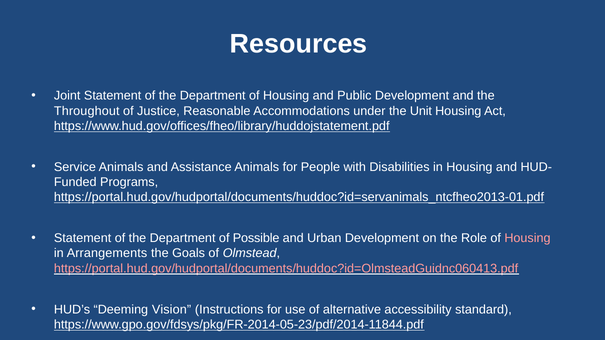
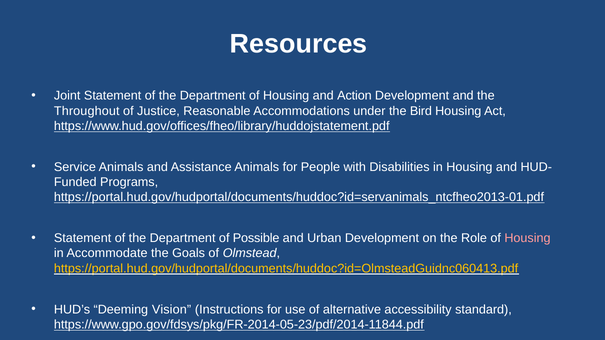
Public: Public -> Action (354, 96)
Unit: Unit -> Bird (421, 111)
Arrangements: Arrangements -> Accommodate (107, 254)
https://portal.hud.gov/hudportal/documents/huddoc?id=OlmsteadGuidnc060413.pdf colour: pink -> yellow (286, 269)
